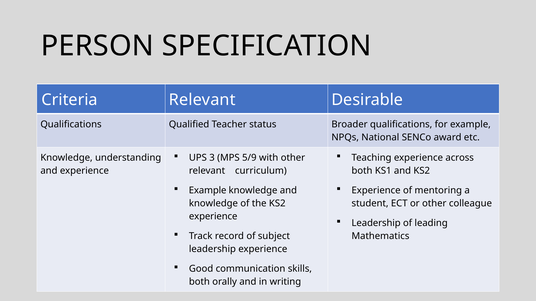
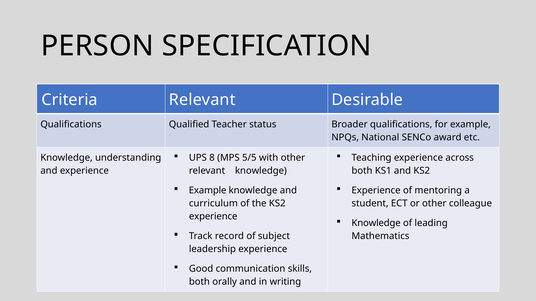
3: 3 -> 8 (212, 158)
5/9: 5/9 -> 5/5 (249, 158)
relevant curriculum: curriculum -> knowledge (261, 171)
knowledge: knowledge -> curriculum (213, 204)
Leadership: Leadership -> Knowledge (376, 224)
